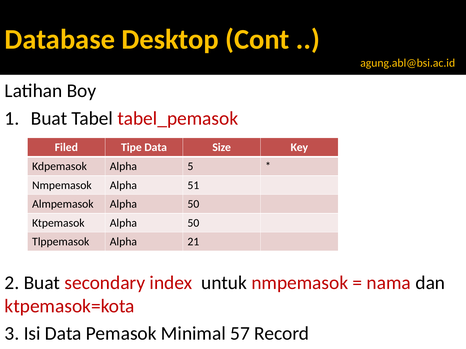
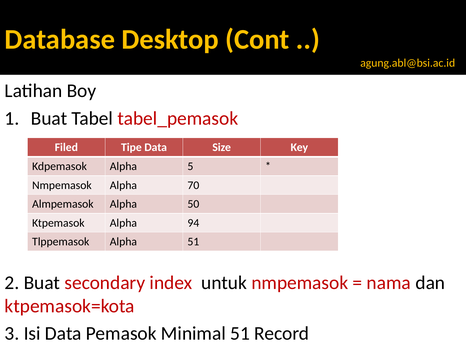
51: 51 -> 70 (193, 185)
Ktpemasok Alpha 50: 50 -> 94 (193, 223)
Alpha 21: 21 -> 51 (193, 242)
Minimal 57: 57 -> 51 (240, 334)
